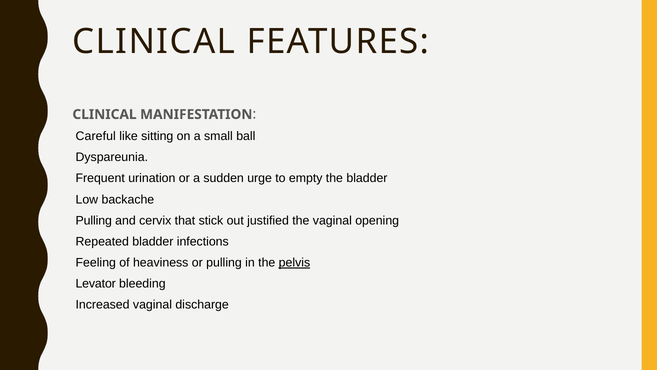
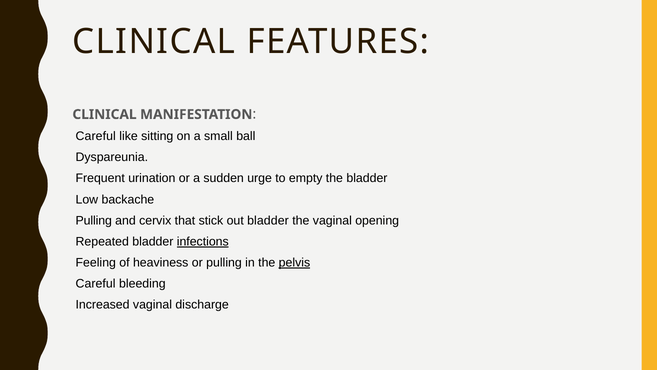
out justified: justified -> bladder (268, 220)
infections underline: none -> present (203, 241)
Levator: Levator -> Careful (96, 283)
